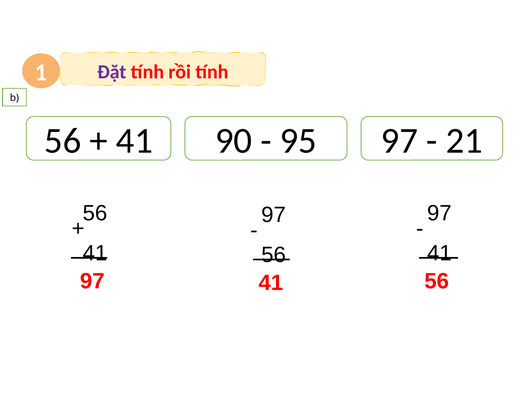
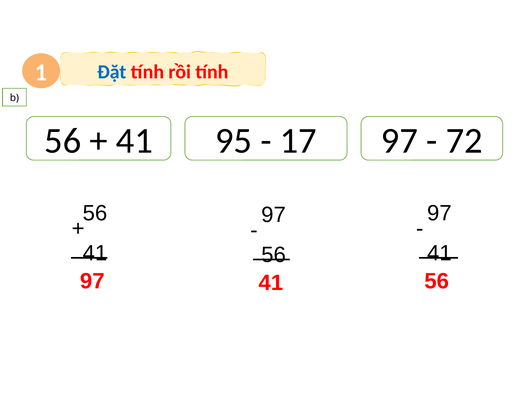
Đặt colour: purple -> blue (112, 72)
90: 90 -> 95 (234, 141)
95: 95 -> 17 (298, 141)
21: 21 -> 72 (464, 141)
